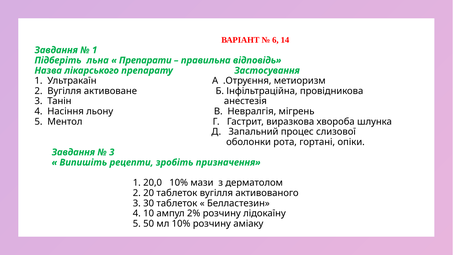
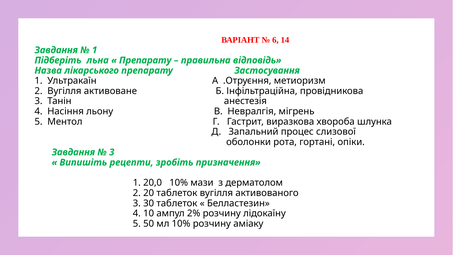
Препарати: Препарати -> Препарату (145, 60)
